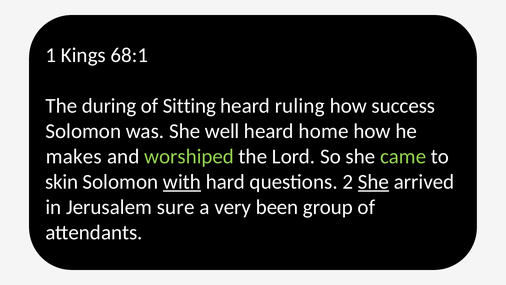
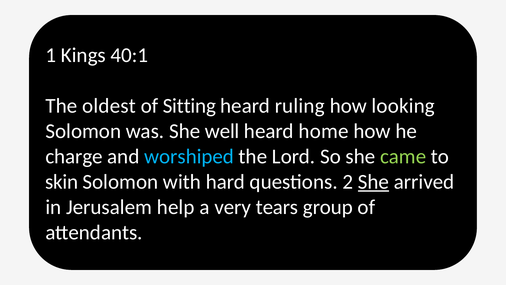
68:1: 68:1 -> 40:1 (129, 55)
during: during -> oldest (109, 106)
success: success -> looking (403, 106)
makes: makes -> charge (74, 156)
worshiped colour: light green -> light blue (189, 156)
with underline: present -> none (182, 182)
sure: sure -> help (176, 207)
been: been -> tears (277, 207)
